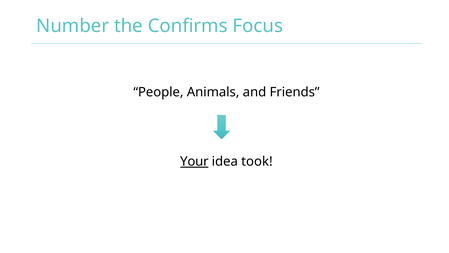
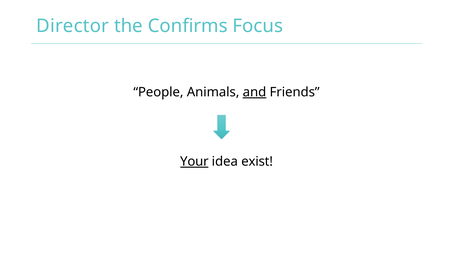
Number: Number -> Director (73, 26)
and underline: none -> present (254, 92)
took: took -> exist (257, 161)
